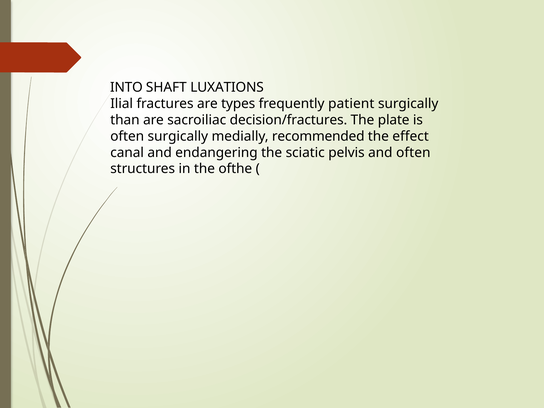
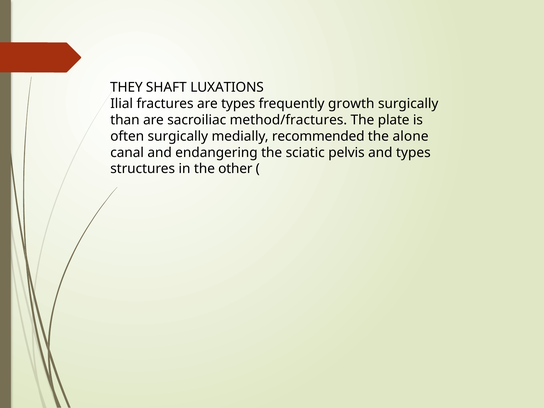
INTO: INTO -> THEY (126, 87)
patient: patient -> growth (351, 104)
decision/fractures: decision/fractures -> method/fractures (288, 120)
effect: effect -> alone (411, 136)
and often: often -> types (413, 153)
ofthe: ofthe -> other (235, 169)
